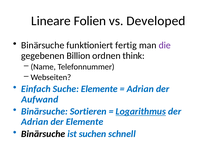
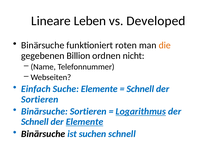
Folien: Folien -> Leben (90, 21)
fertig: fertig -> roten (126, 46)
die colour: purple -> orange (165, 46)
think: think -> nicht (134, 56)
Adrian: Adrian -> Schnell (140, 89)
Aufwand: Aufwand -> Sortieren (40, 100)
Adrian: Adrian -> Schnell (35, 122)
Elemente underline: none -> present (85, 122)
